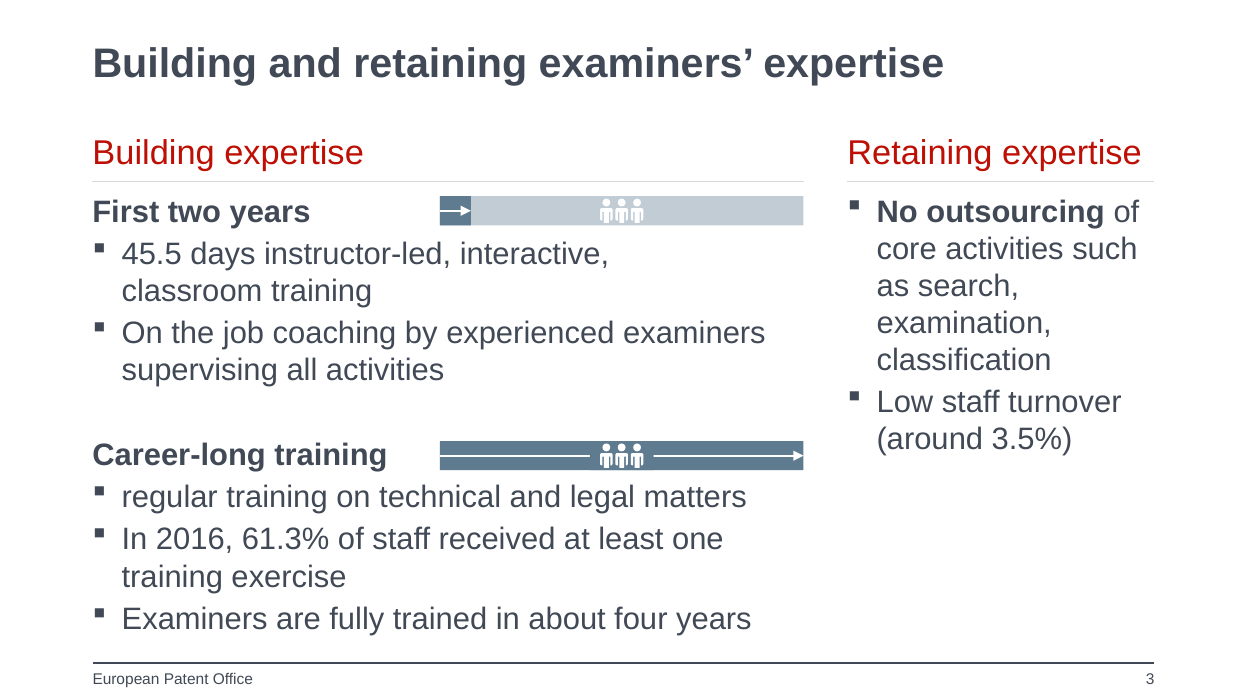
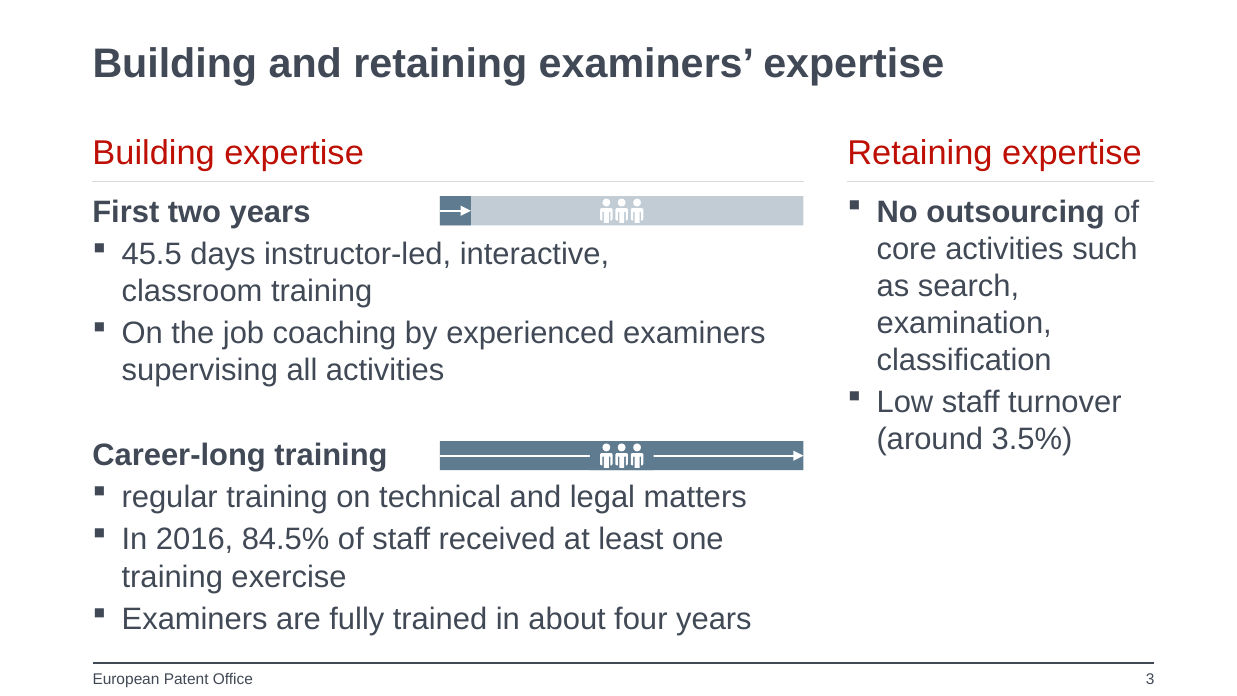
61.3%: 61.3% -> 84.5% (286, 540)
